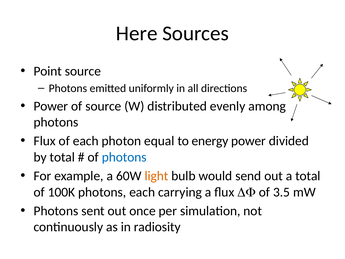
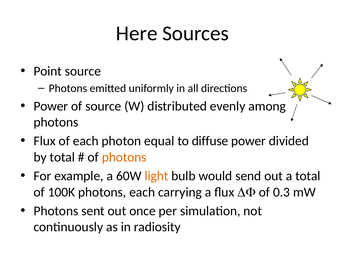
energy: energy -> diffuse (210, 141)
photons colour: blue -> orange (124, 157)
3.5: 3.5 -> 0.3 (282, 192)
